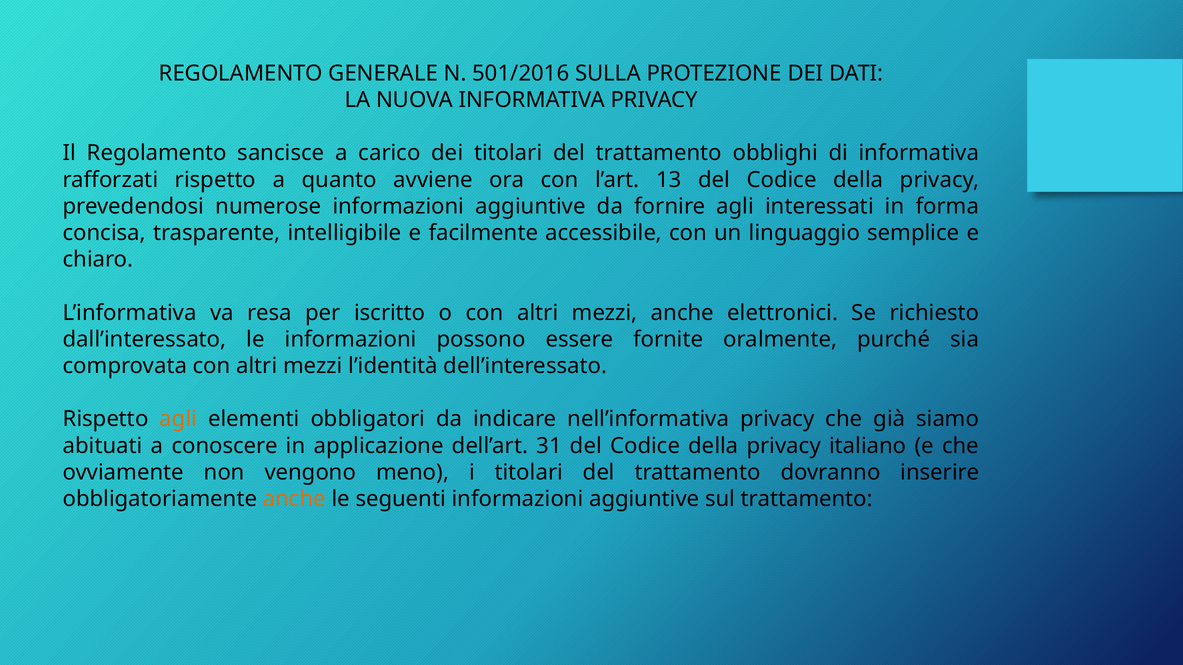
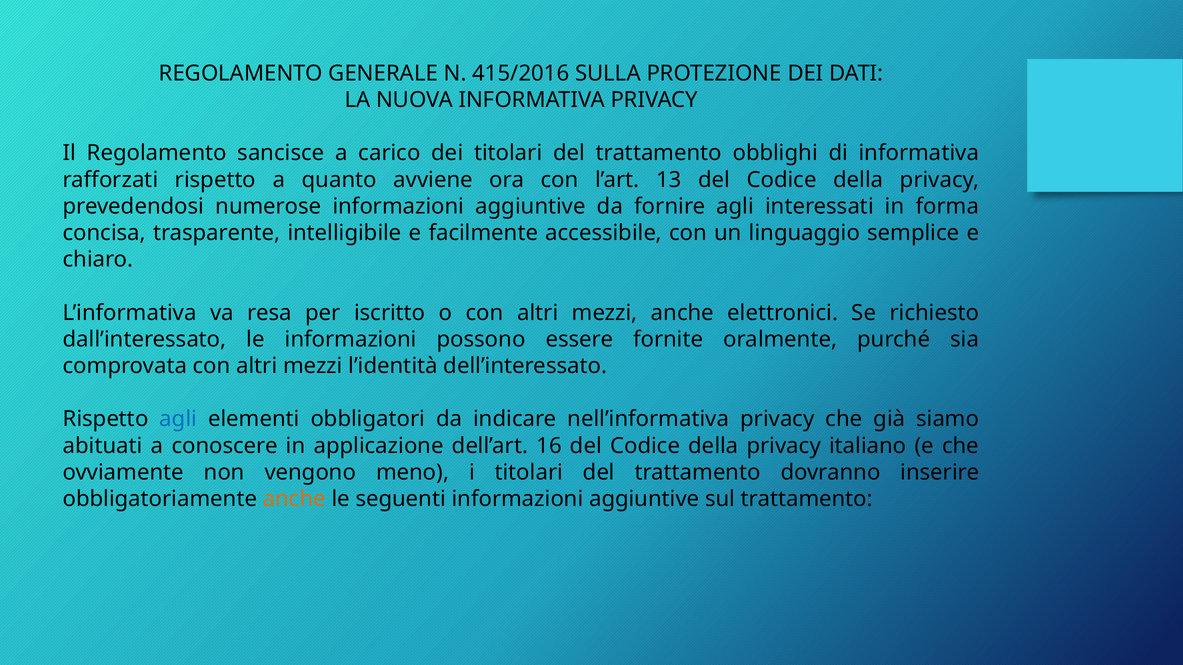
501/2016: 501/2016 -> 415/2016 (521, 73)
agli colour: orange -> blue (178, 419)
31: 31 -> 16 (549, 446)
